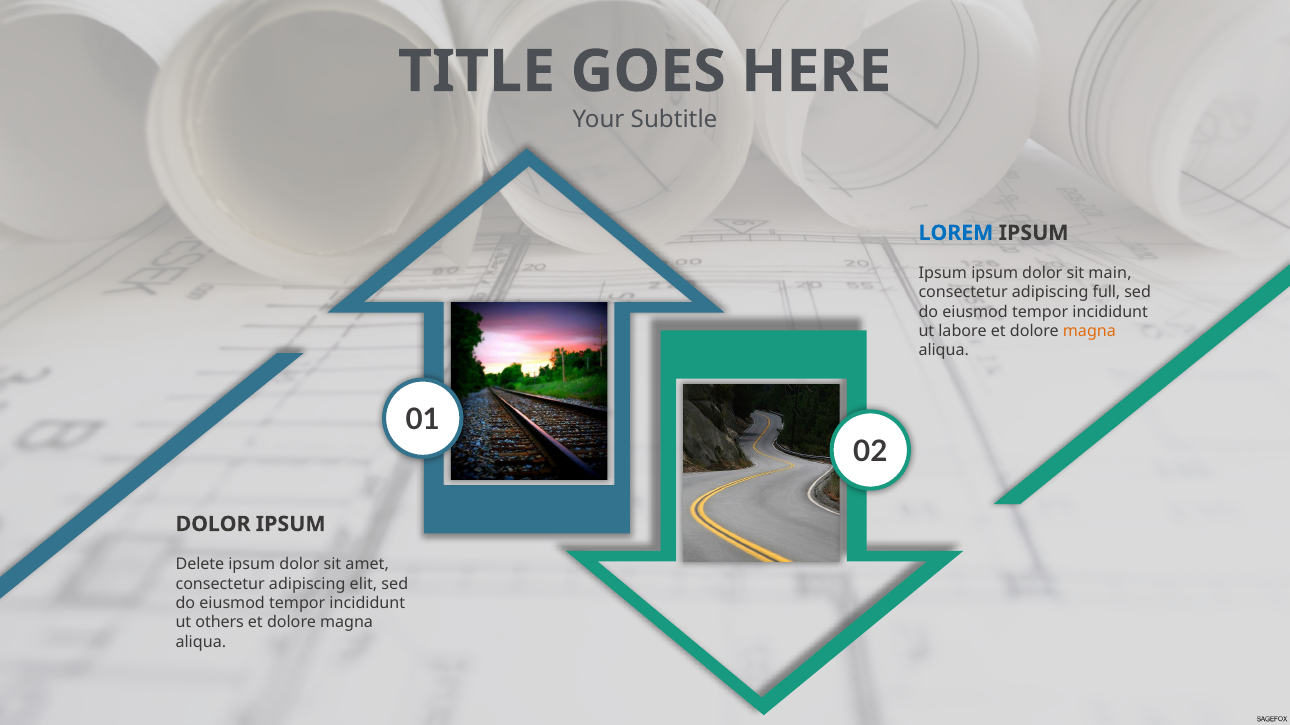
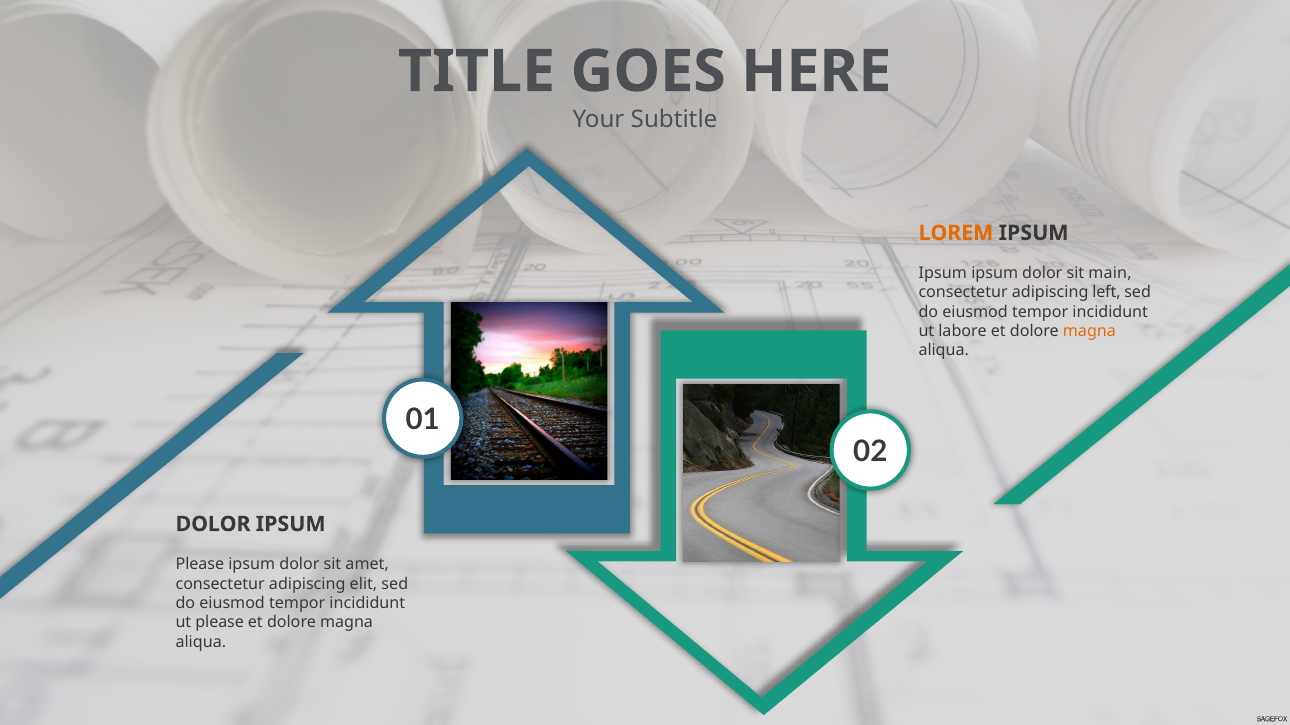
LOREM colour: blue -> orange (956, 233)
full: full -> left (1106, 293)
Delete: Delete -> Please (200, 565)
ut others: others -> please (220, 623)
